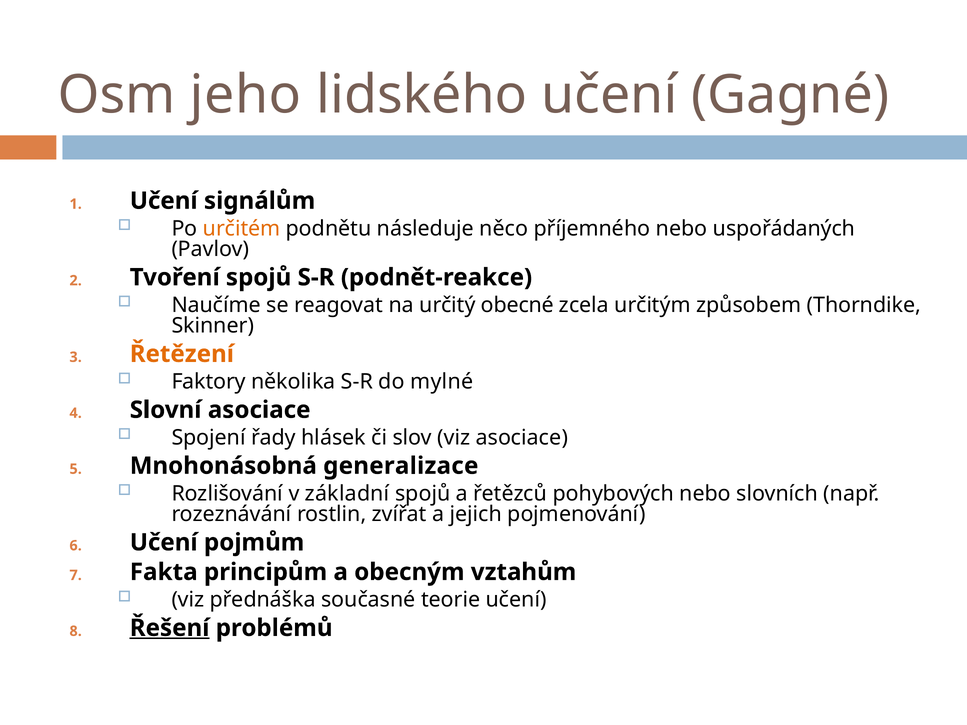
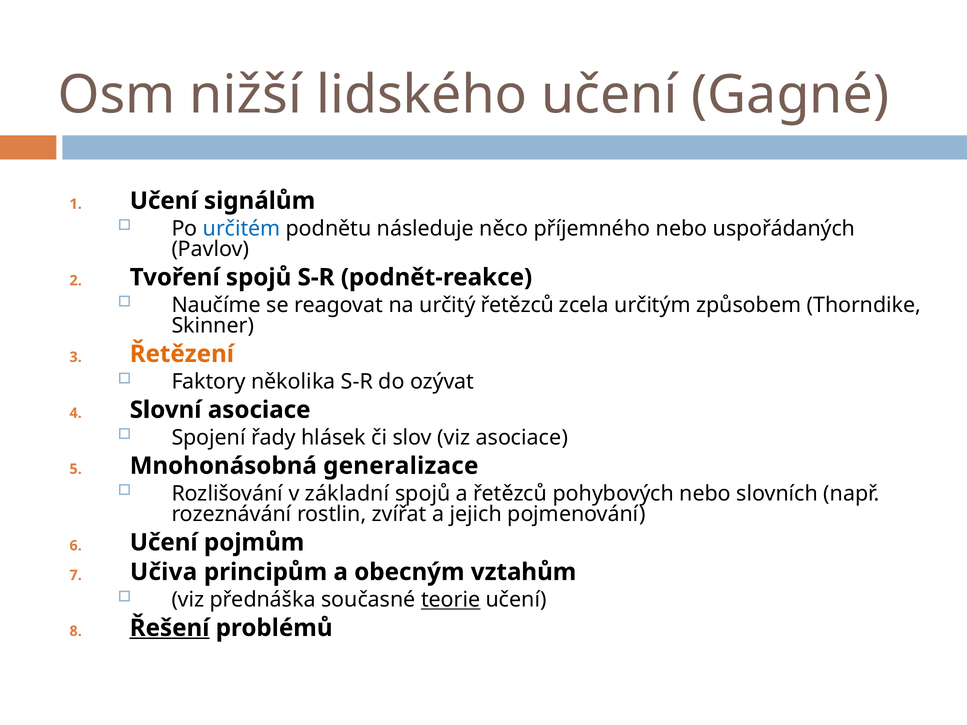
jeho: jeho -> nižší (246, 95)
určitém colour: orange -> blue (242, 229)
určitý obecné: obecné -> řetězců (517, 305)
mylné: mylné -> ozývat (442, 382)
Fakta: Fakta -> Učiva (164, 572)
teorie underline: none -> present (451, 600)
